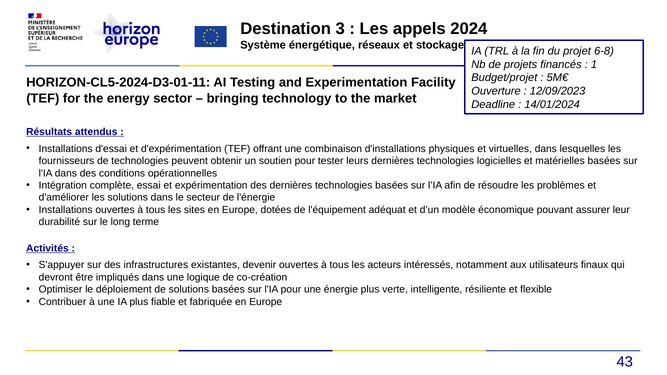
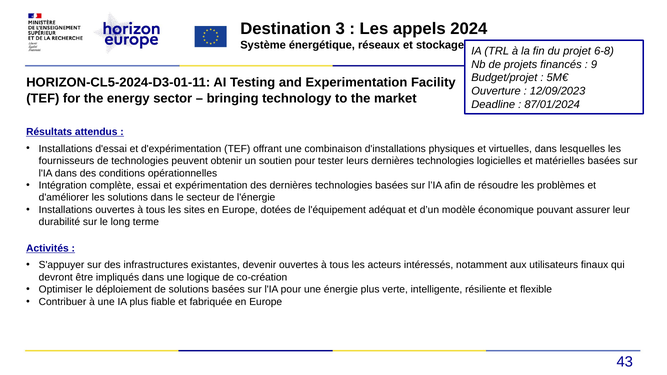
1: 1 -> 9 (594, 64)
14/01/2024: 14/01/2024 -> 87/01/2024 (552, 104)
